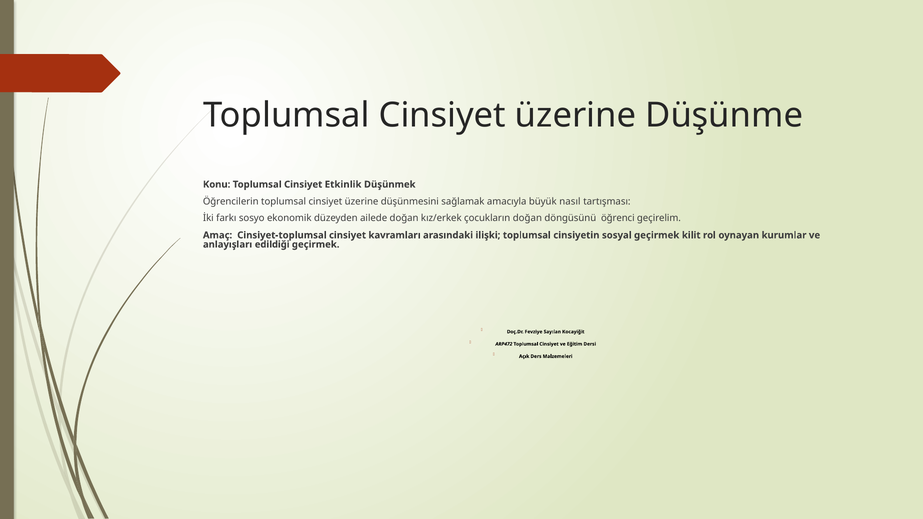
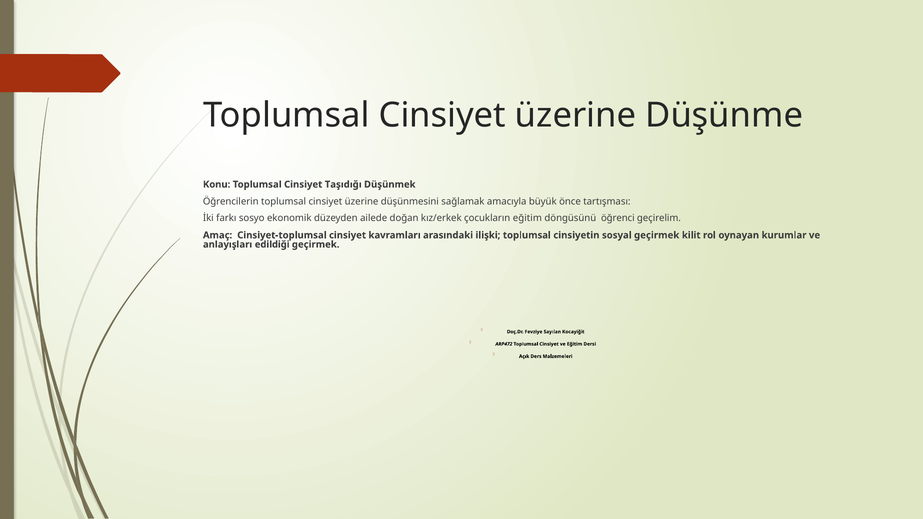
Etkinlik: Etkinlik -> Taşıdığı (343, 184)
nasıl: nasıl -> önce (570, 201)
çocukların doğan: doğan -> eğitim (527, 218)
